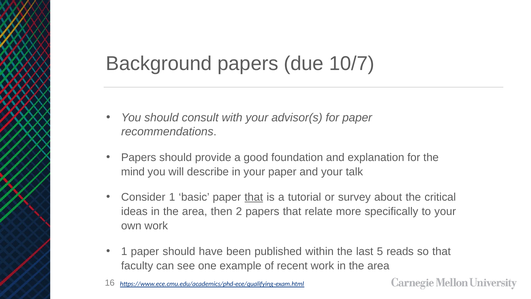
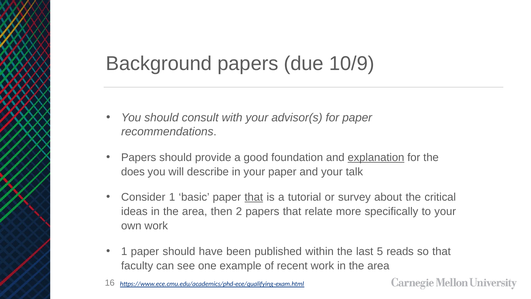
10/7: 10/7 -> 10/9 (352, 64)
explanation underline: none -> present (376, 157)
mind: mind -> does (133, 172)
